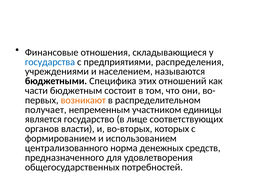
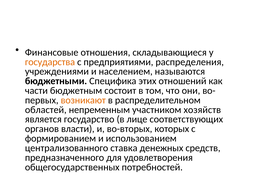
государства colour: blue -> orange (50, 62)
получает: получает -> областей (46, 110)
единицы: единицы -> хозяйств (202, 110)
норма: норма -> ставка (124, 148)
